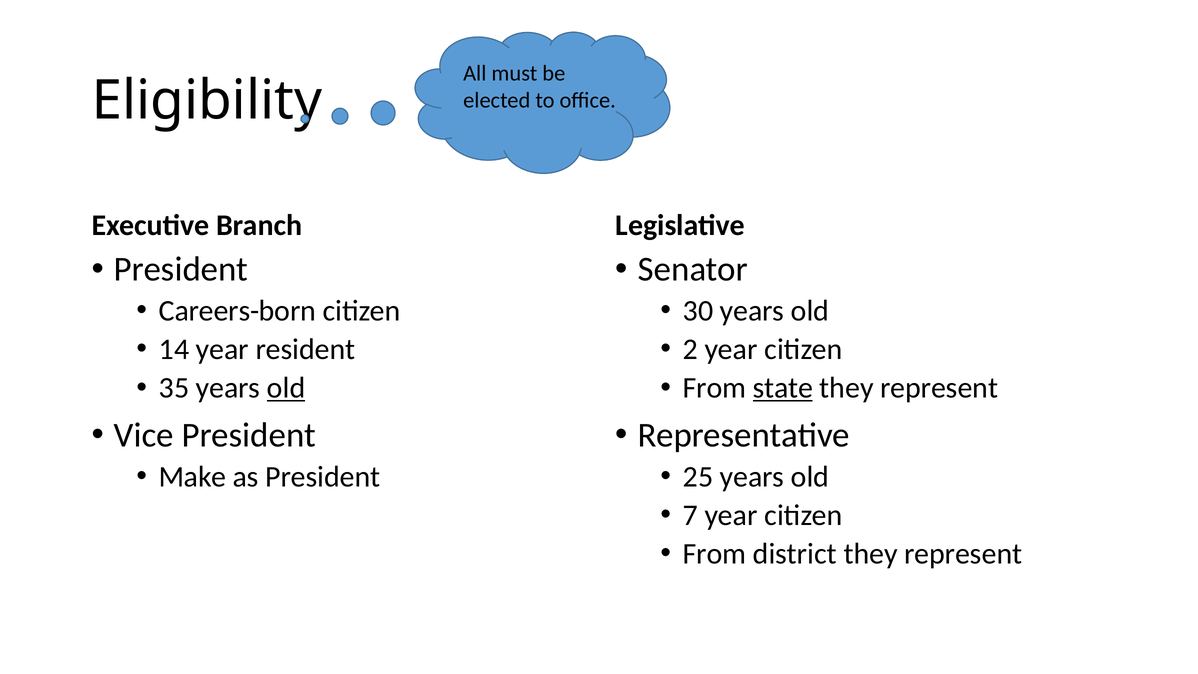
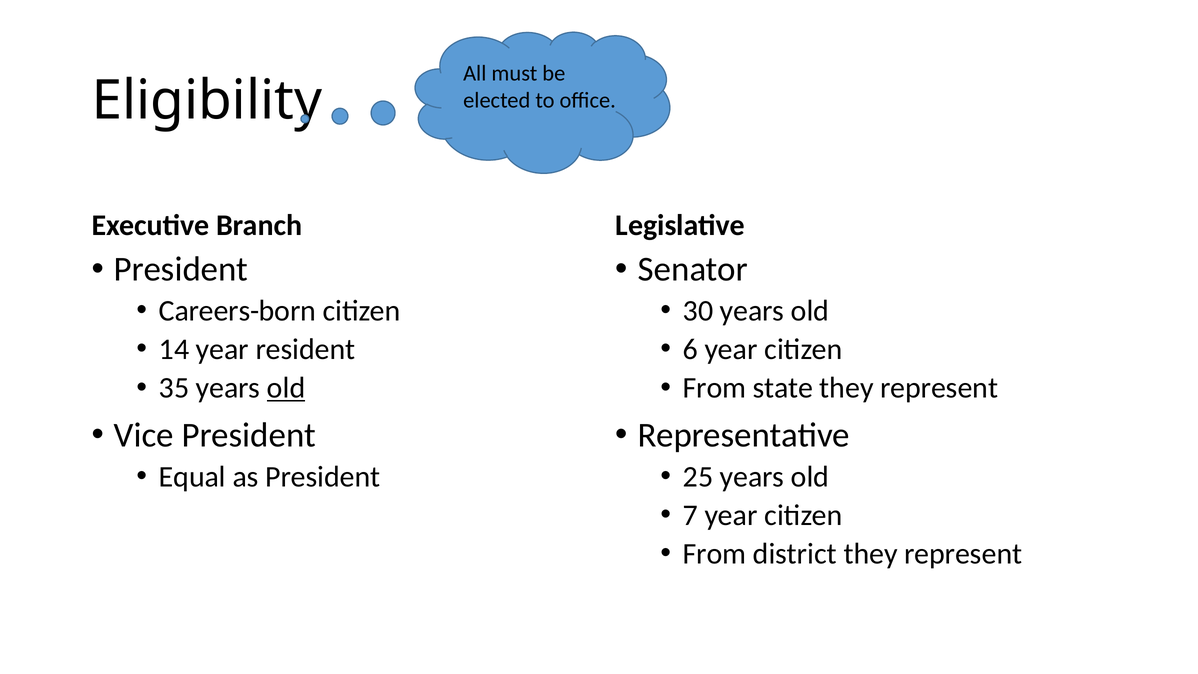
2: 2 -> 6 (690, 349)
state underline: present -> none (783, 388)
Make: Make -> Equal (192, 477)
